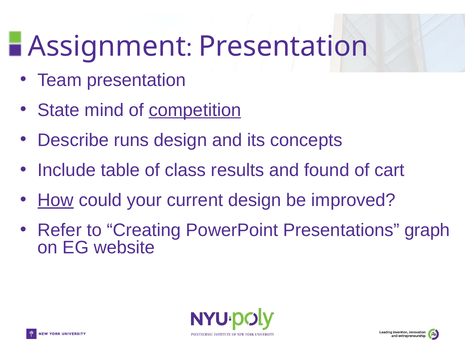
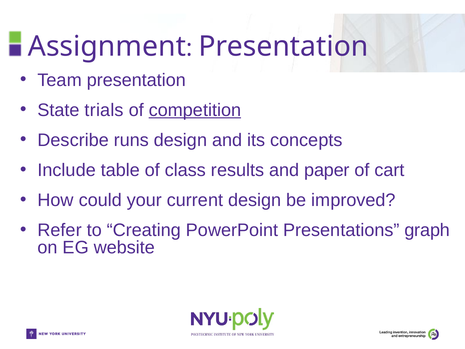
mind: mind -> trials (104, 110)
found: found -> paper (327, 170)
How underline: present -> none (56, 200)
